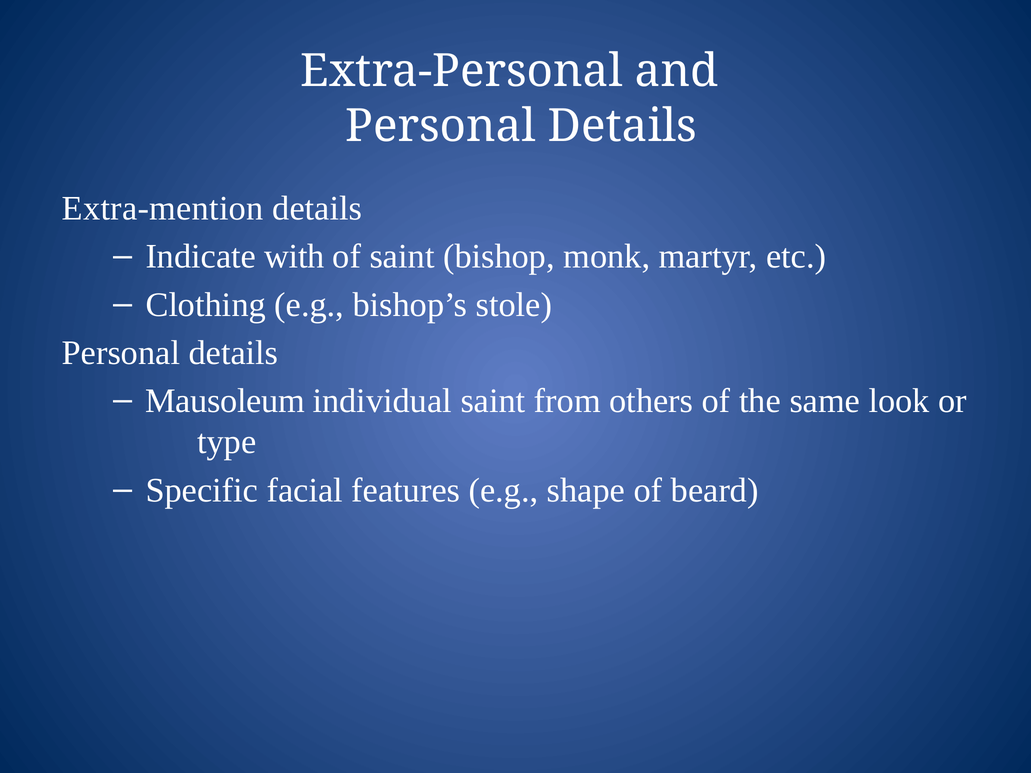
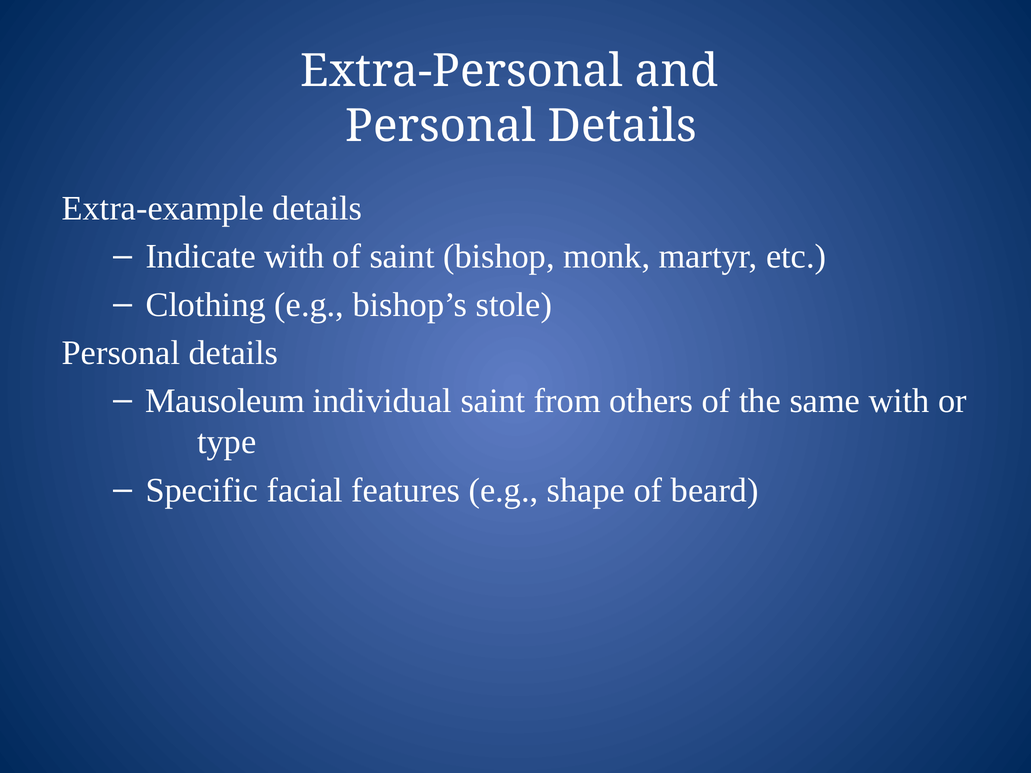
Extra-mention: Extra-mention -> Extra-example (163, 209)
same look: look -> with (899, 401)
